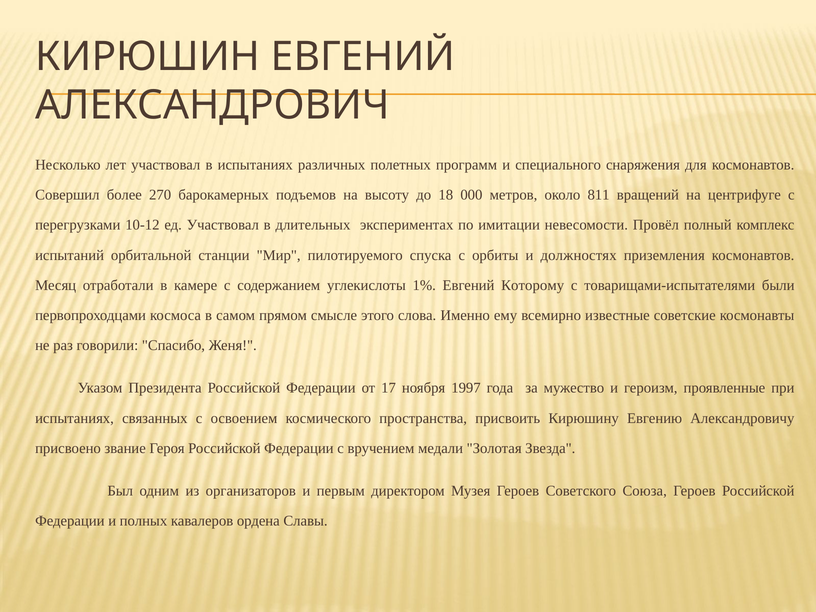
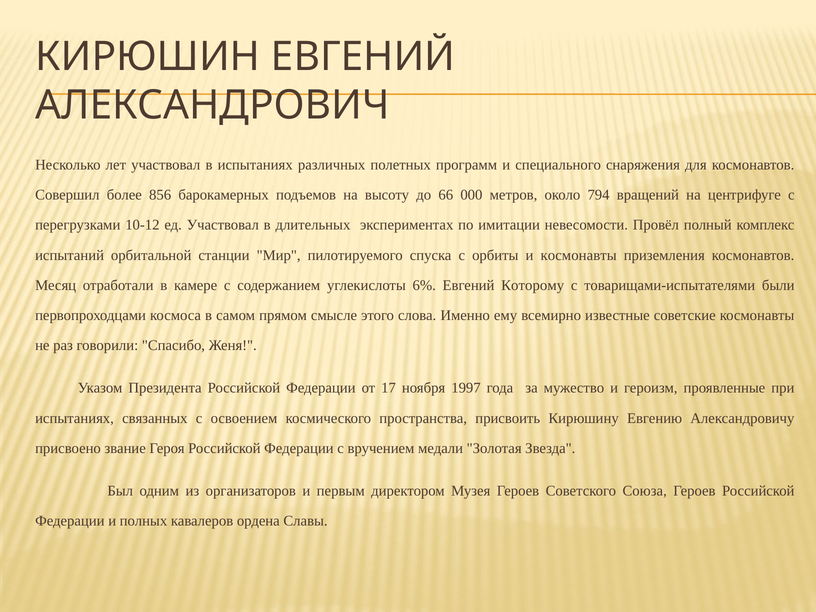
270: 270 -> 856 (160, 195)
18: 18 -> 66 (446, 195)
811: 811 -> 794 (599, 195)
и должностях: должностях -> космонавты (579, 255)
1%: 1% -> 6% (424, 285)
